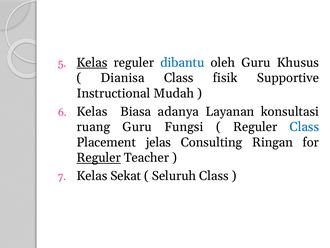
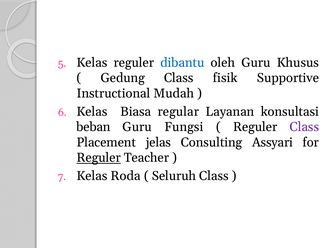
Kelas underline: present -> none (92, 62)
Dianisa: Dianisa -> Gedung (123, 78)
adanya: adanya -> regular (178, 111)
ruang: ruang -> beban (93, 127)
Class colour: blue -> purple (304, 127)
Ringan: Ringan -> Assyari (273, 142)
Sekat: Sekat -> Roda (126, 176)
